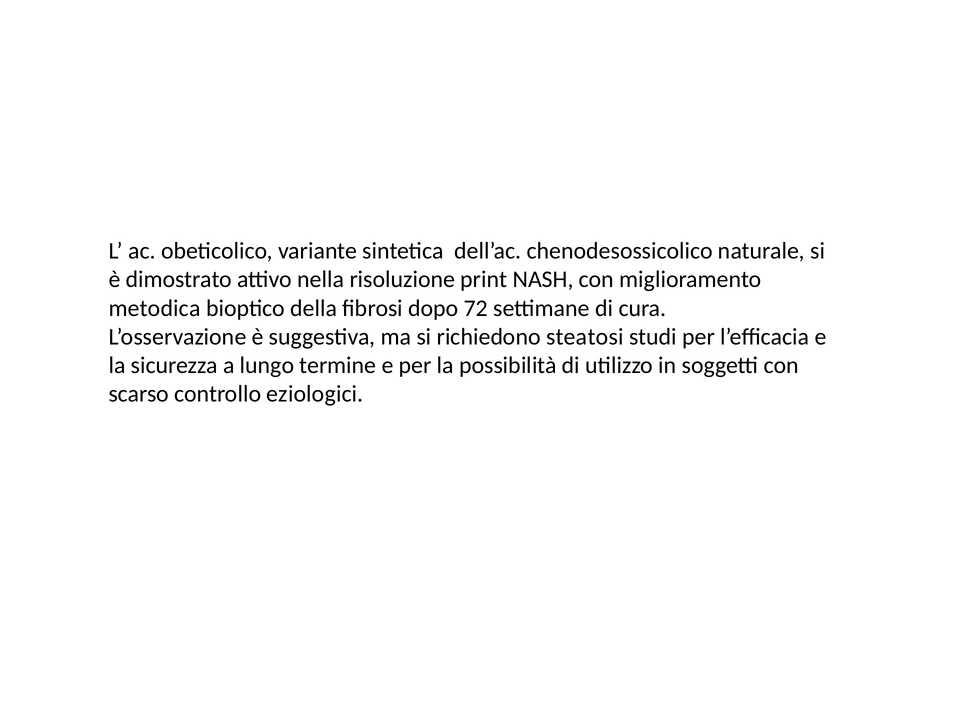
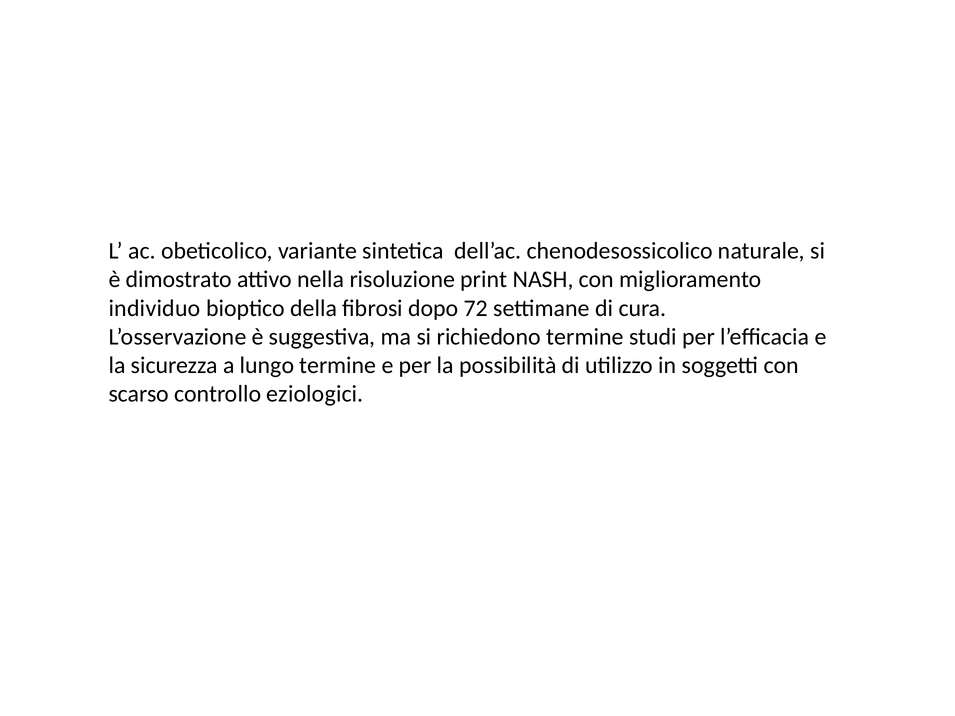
metodica: metodica -> individuo (155, 308)
richiedono steatosi: steatosi -> termine (585, 337)
